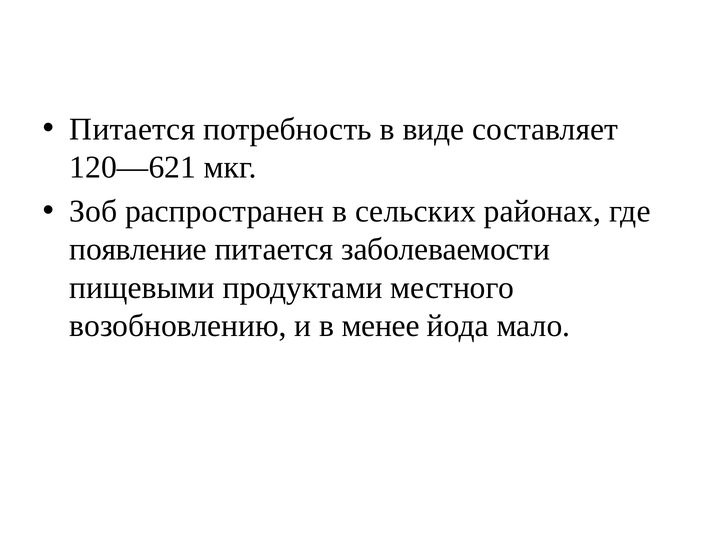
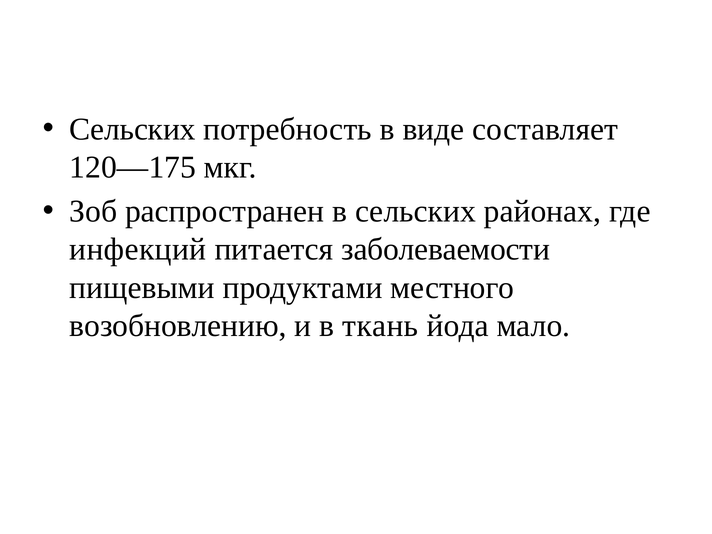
Питается: Питается -> Сельских (133, 129)
120—621: 120—621 -> 120—175 (133, 167)
появление: появление -> инфекций (138, 250)
менее: менее -> ткань (380, 326)
